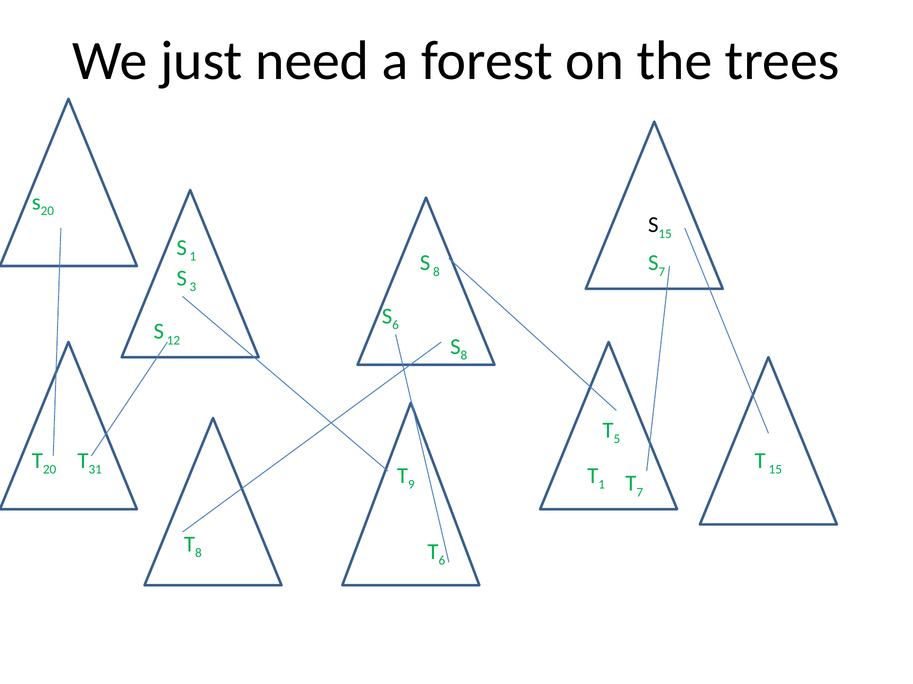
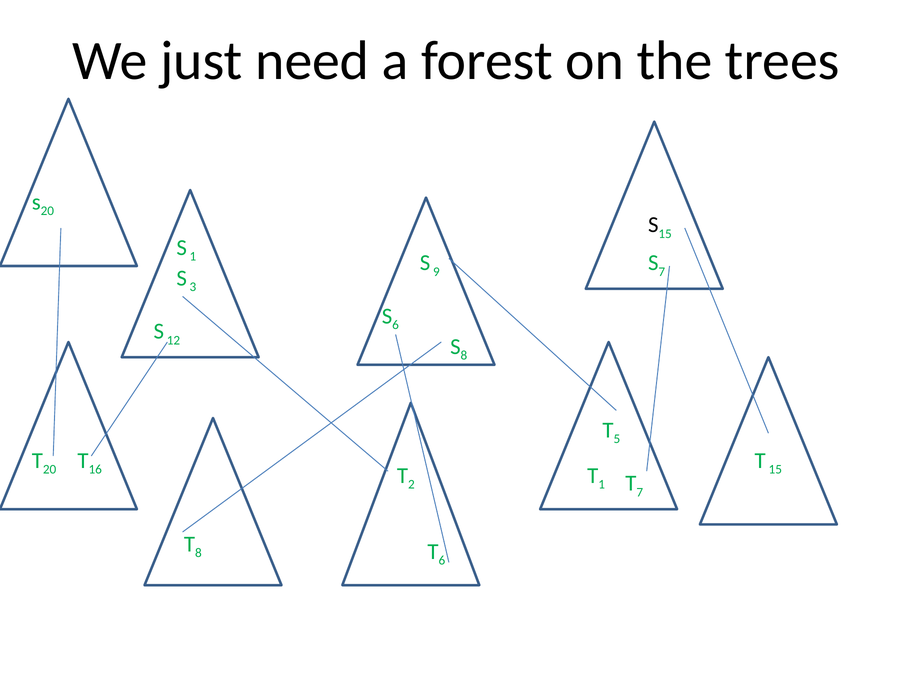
8: 8 -> 9 (436, 272)
31: 31 -> 16 (95, 470)
9: 9 -> 2 (411, 485)
